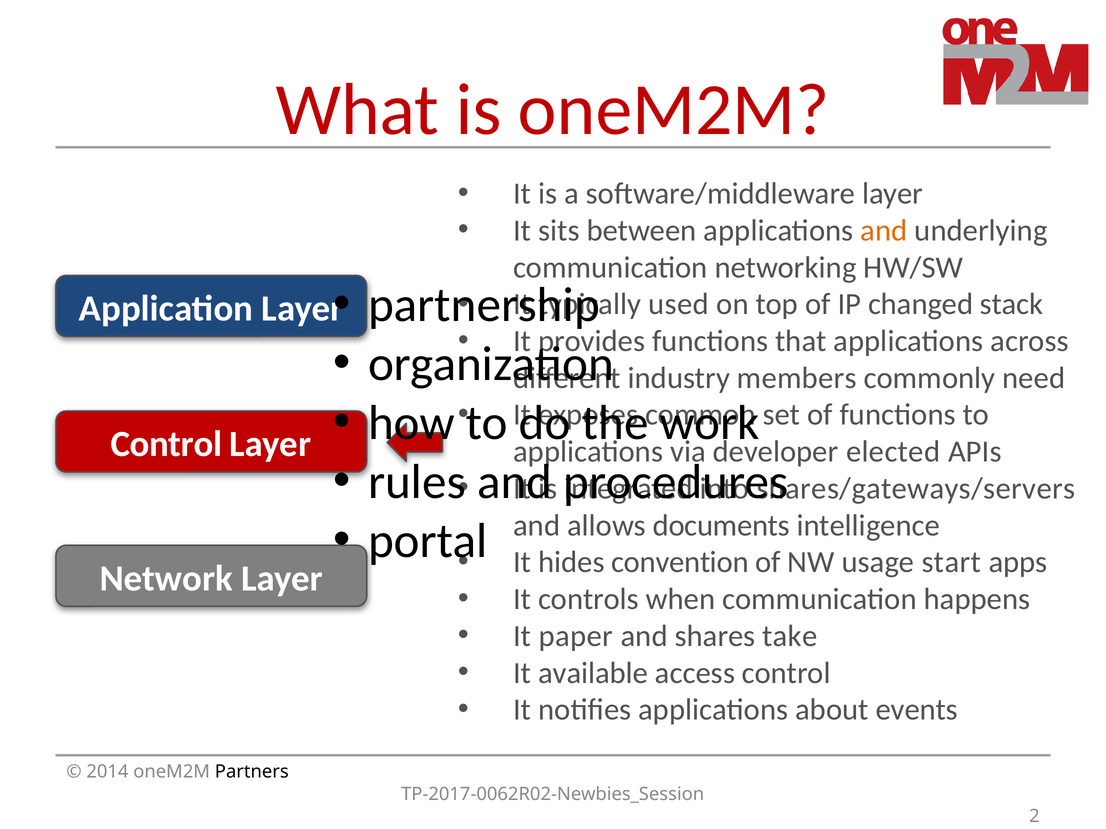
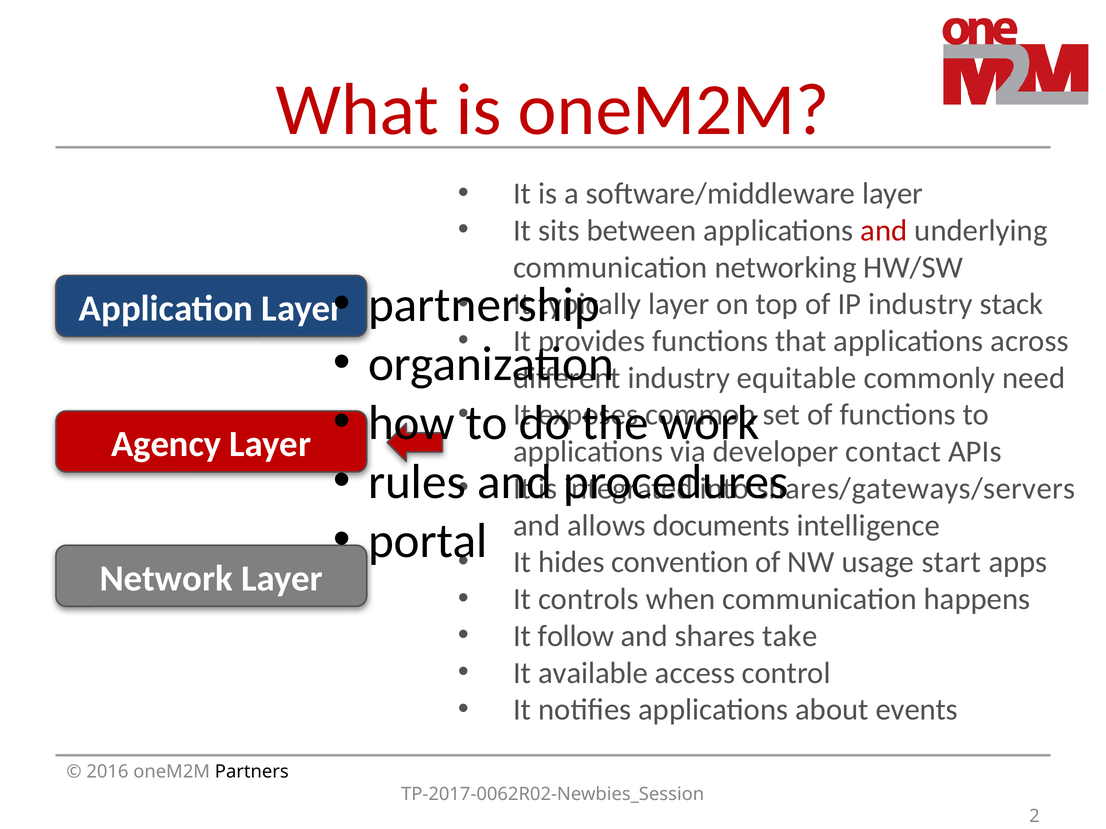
and colour: orange -> red (884, 231)
used: used -> layer (679, 304)
IP changed: changed -> industry (920, 304)
members: members -> equitable (797, 378)
Control: Control -> Agency (166, 444)
elected: elected -> contact (893, 452)
paper: paper -> follow (576, 636)
2014: 2014 -> 2016 (107, 772)
